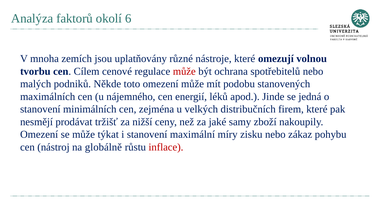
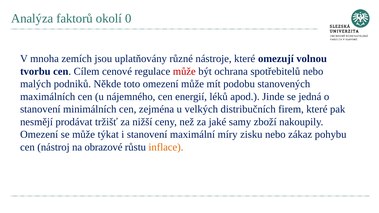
6: 6 -> 0 (128, 18)
globálně: globálně -> obrazové (104, 147)
inflace colour: red -> orange (166, 147)
